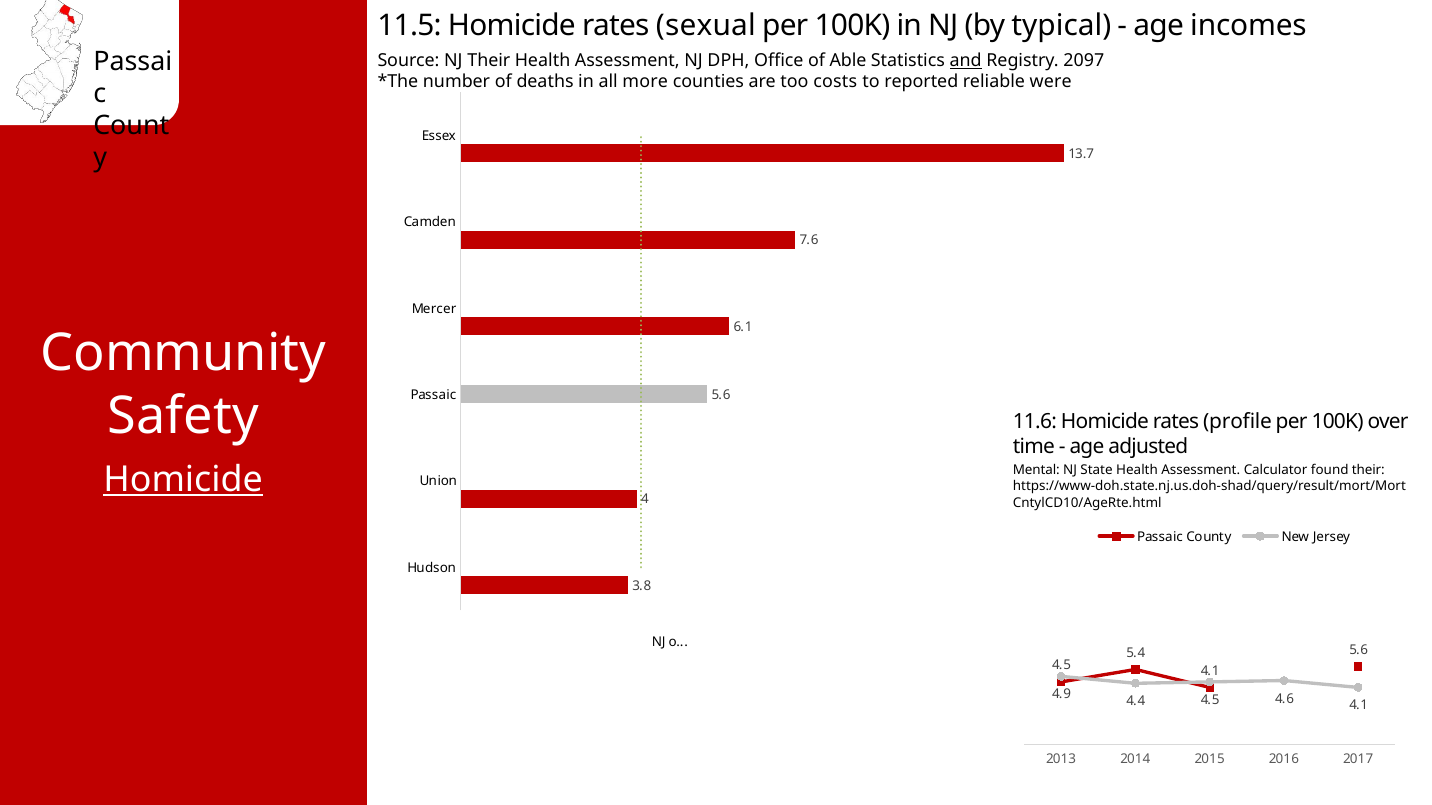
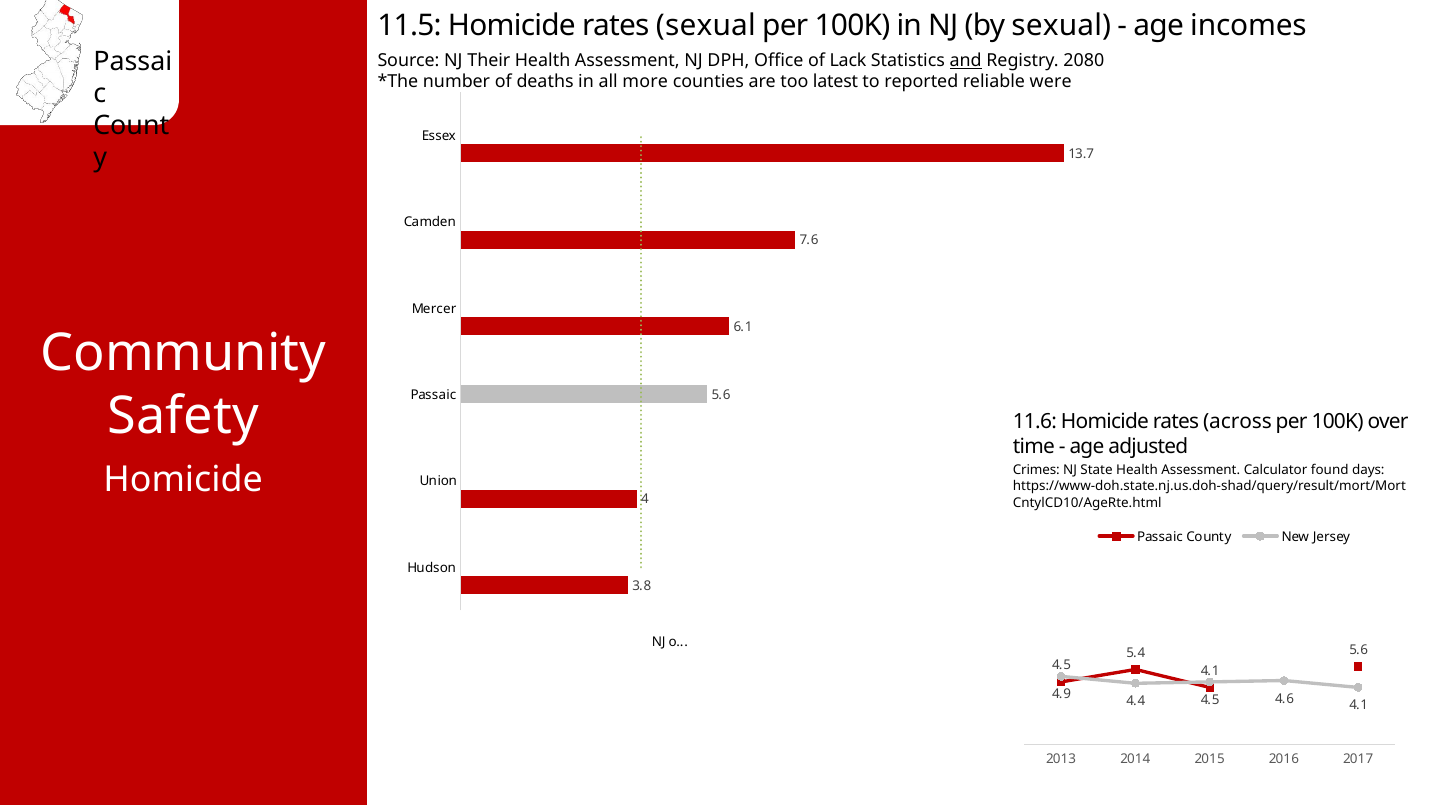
by typical: typical -> sexual (1061, 25)
Able: Able -> Lack (848, 60)
2097: 2097 -> 2080 (1084, 60)
costs: costs -> latest (836, 82)
profile: profile -> across (1237, 422)
Mental: Mental -> Crimes (1036, 471)
found their: their -> days (1368, 471)
Homicide underline: present -> none (183, 480)
